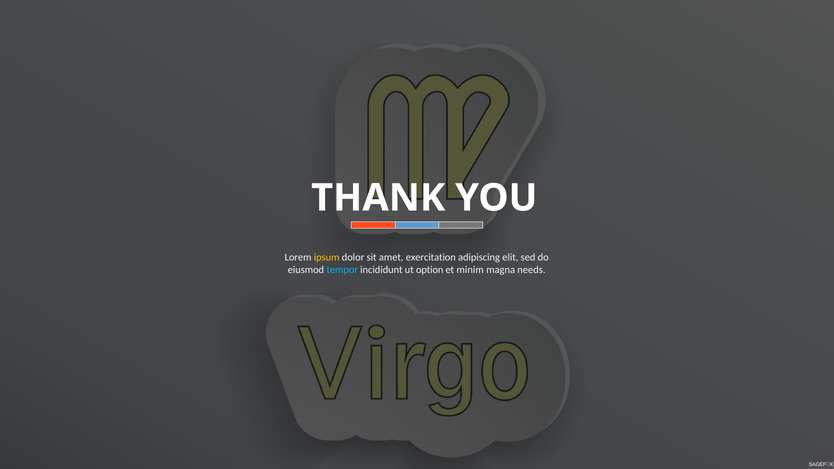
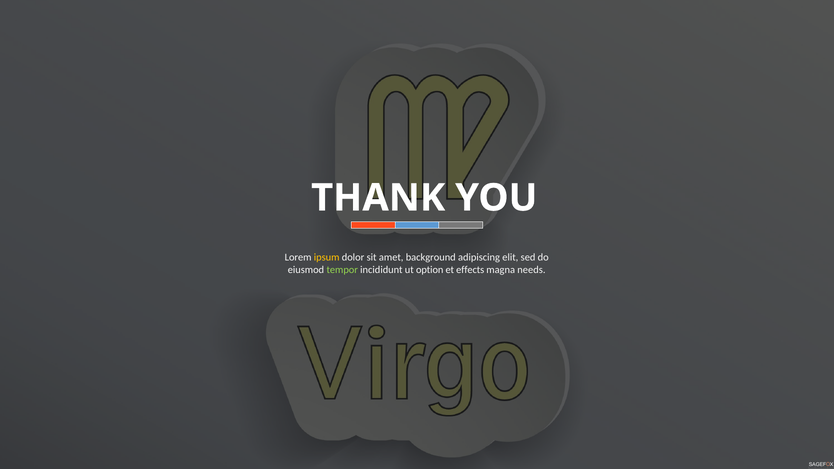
exercitation: exercitation -> background (431, 257)
tempor colour: light blue -> light green (342, 270)
minim: minim -> effects (470, 270)
